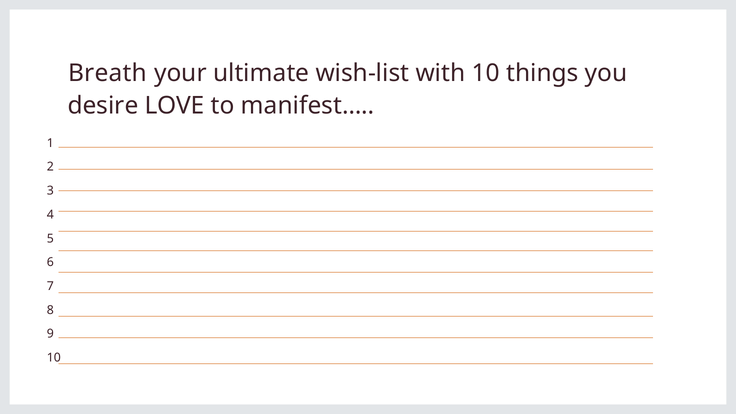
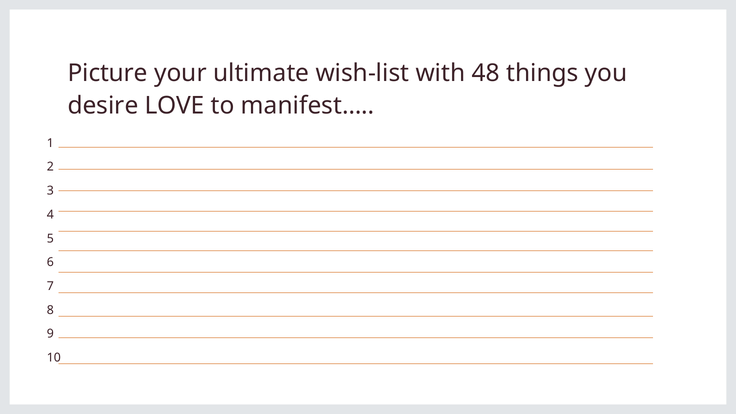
Breath: Breath -> Picture (108, 73)
with 10: 10 -> 48 (486, 73)
